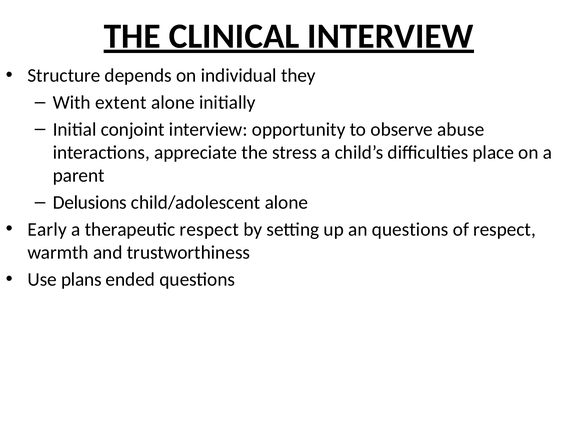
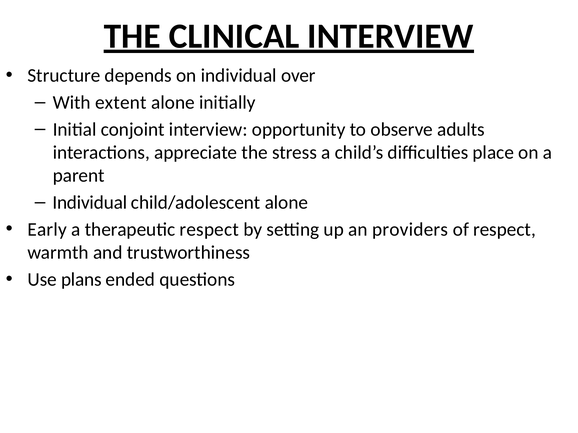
they: they -> over (298, 76)
abuse: abuse -> adults (461, 129)
Delusions: Delusions -> Individual (90, 203)
an questions: questions -> providers (410, 230)
